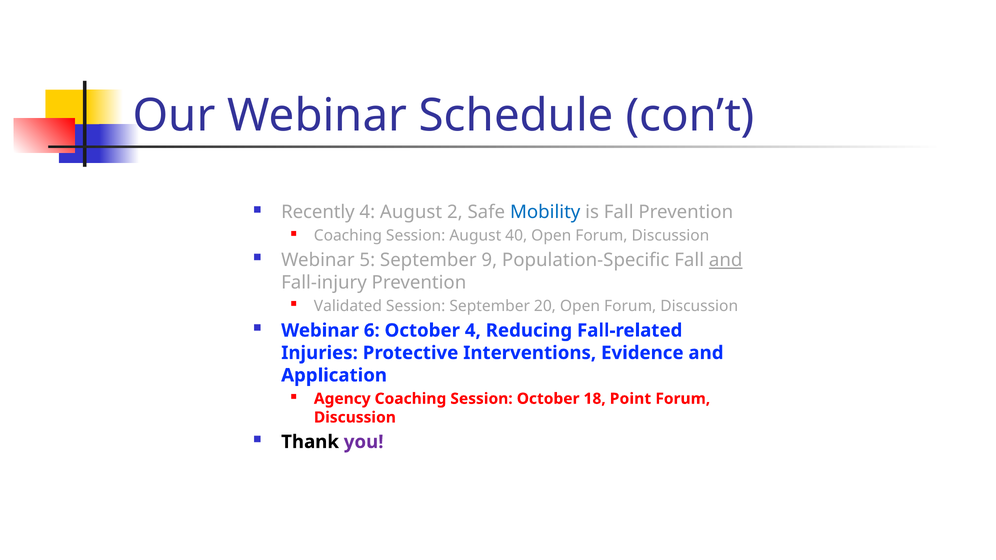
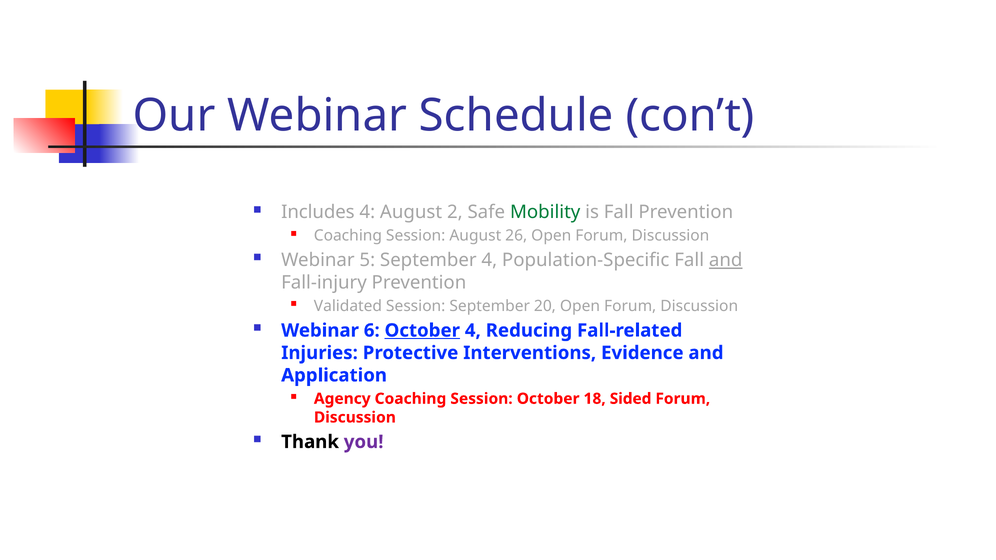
Recently: Recently -> Includes (318, 212)
Mobility colour: blue -> green (545, 212)
40: 40 -> 26 (516, 236)
September 9: 9 -> 4 (489, 260)
October underline: none -> present (422, 331)
Point: Point -> Sided (631, 399)
